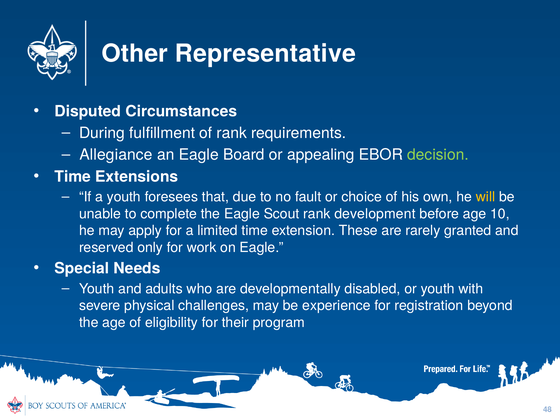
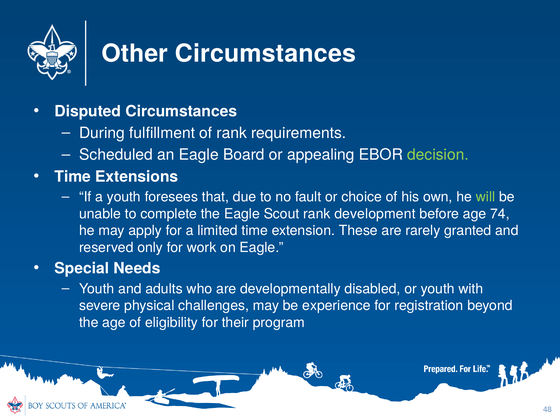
Other Representative: Representative -> Circumstances (265, 54)
Allegiance: Allegiance -> Scheduled (116, 155)
will colour: yellow -> light green (486, 197)
10: 10 -> 74 (500, 214)
